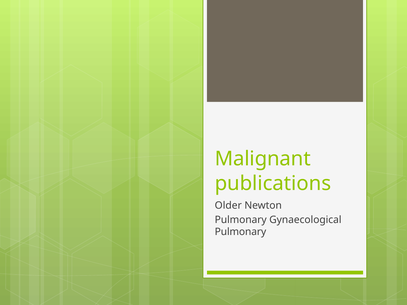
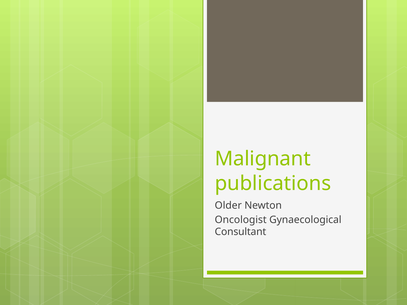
Pulmonary: Pulmonary -> Oncologist (241, 220)
Pulmonary: Pulmonary -> Consultant (240, 232)
